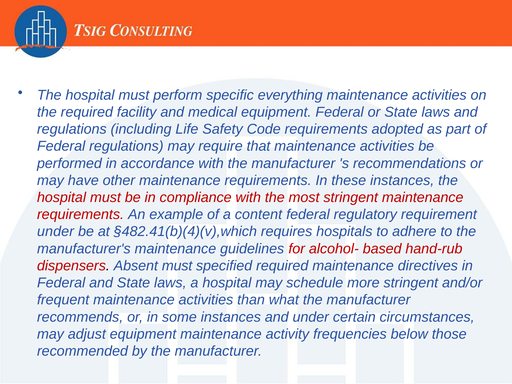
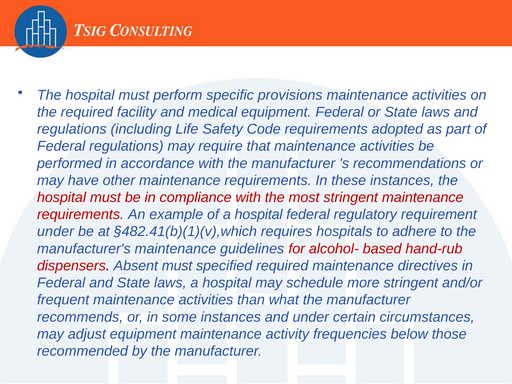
everything: everything -> provisions (290, 95)
of a content: content -> hospital (259, 215)
§482.41(b)(4)(v),which: §482.41(b)(4)(v),which -> §482.41(b)(1)(v),which (185, 232)
